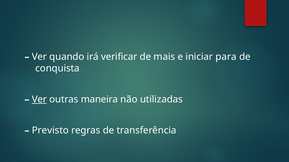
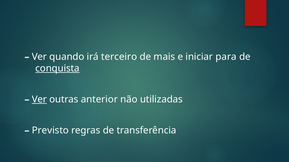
verificar: verificar -> terceiro (119, 57)
conquista underline: none -> present (57, 69)
maneira: maneira -> anterior (99, 100)
